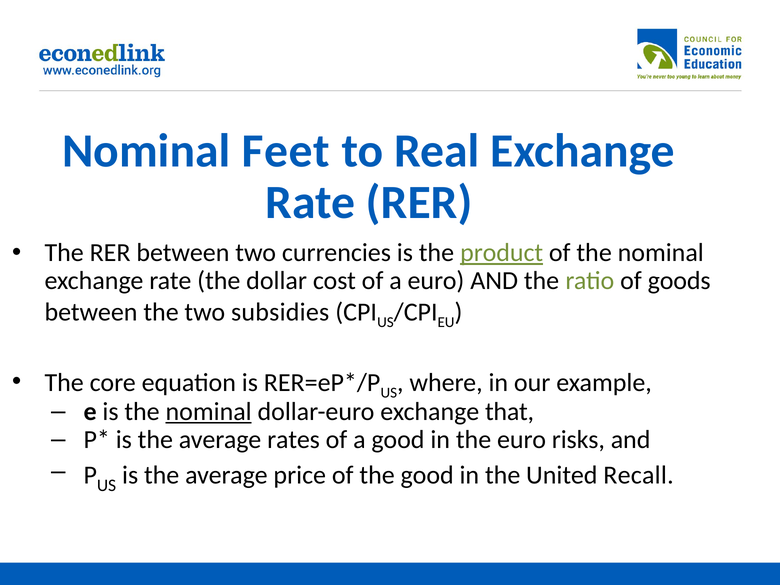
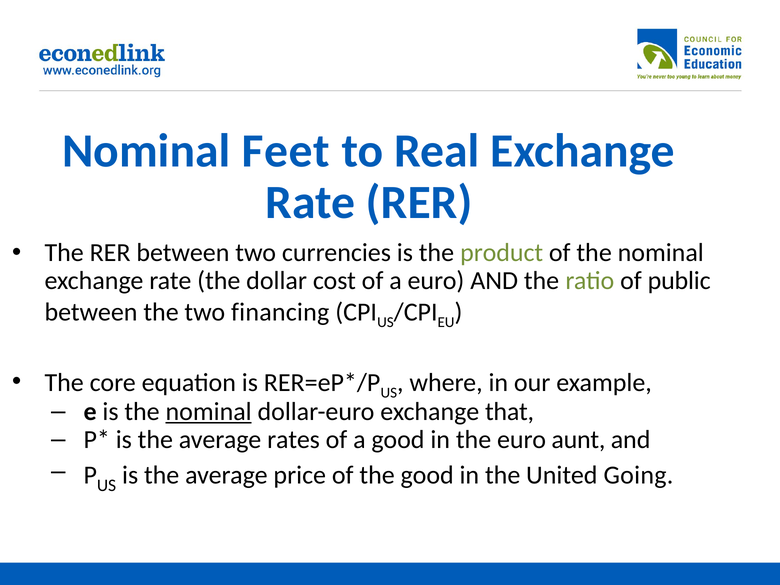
product underline: present -> none (502, 253)
goods: goods -> public (679, 281)
subsidies: subsidies -> financing (280, 312)
risks: risks -> aunt (578, 440)
Recall: Recall -> Going (638, 475)
